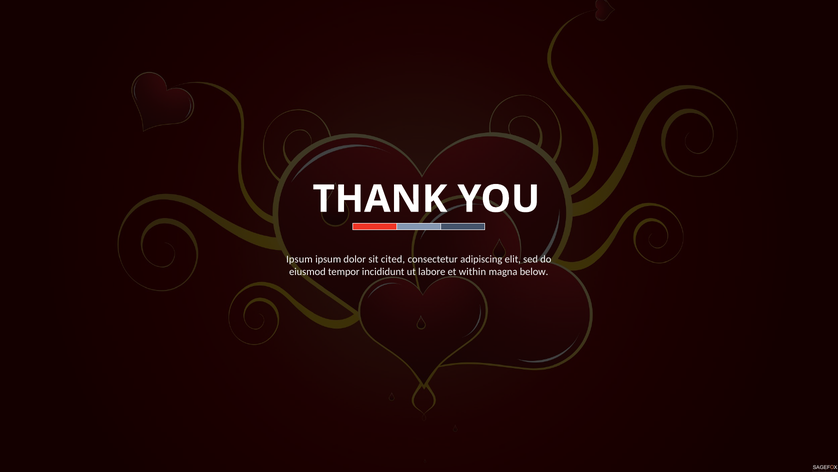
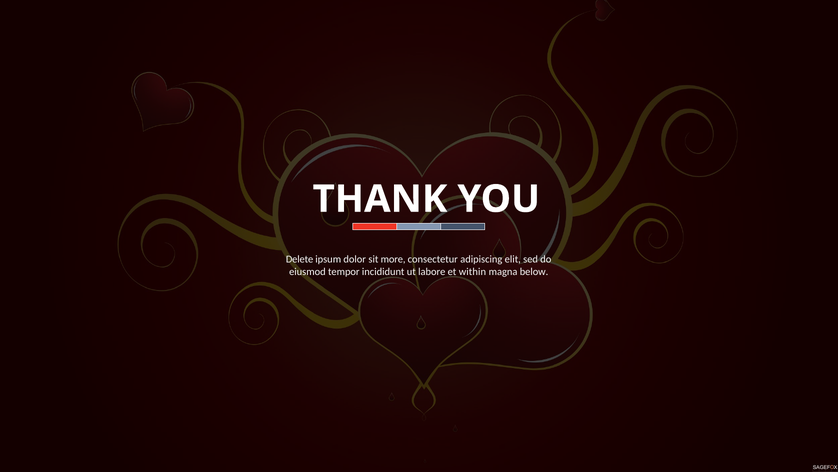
Ipsum: Ipsum -> Delete (300, 259)
cited: cited -> more (393, 259)
